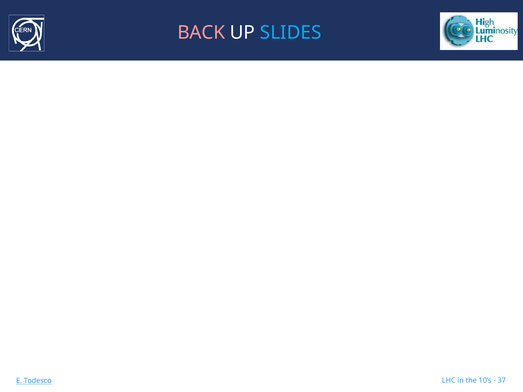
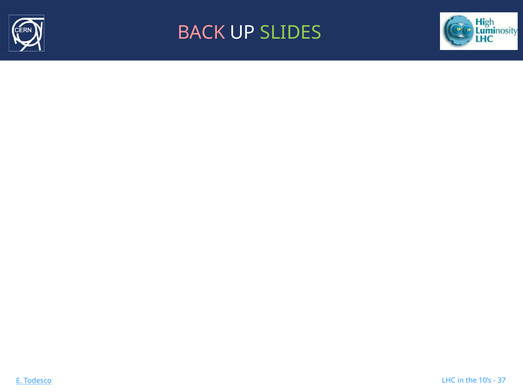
SLIDES colour: light blue -> light green (291, 33)
